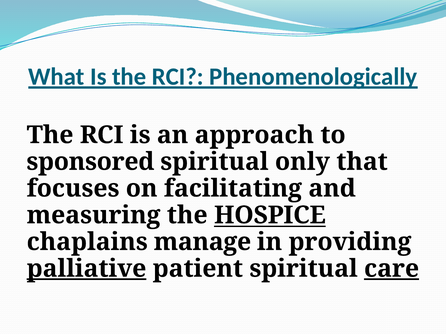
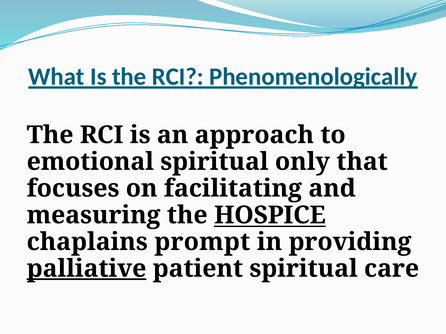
sponsored: sponsored -> emotional (90, 162)
manage: manage -> prompt (202, 242)
care underline: present -> none (392, 269)
